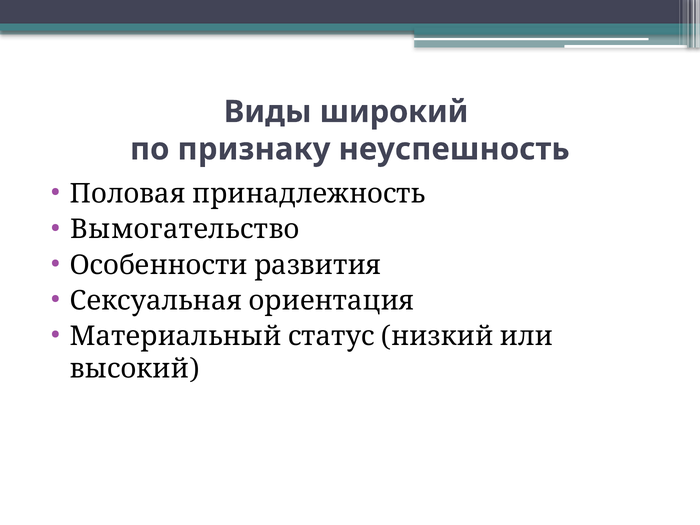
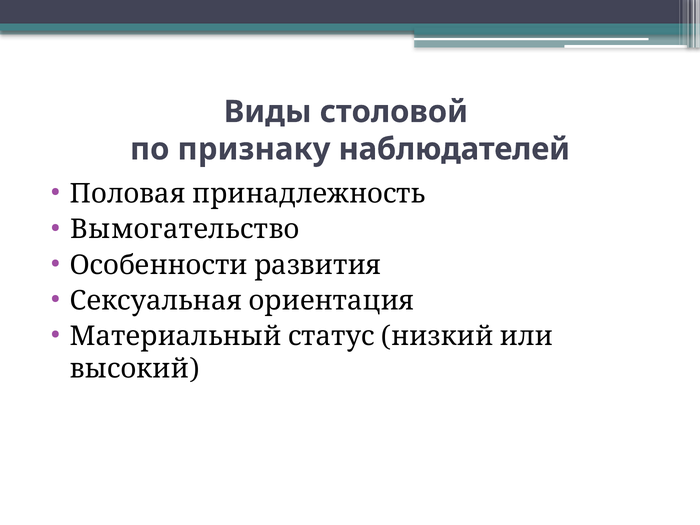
широкий: широкий -> столовой (394, 112)
неуспешность: неуспешность -> наблюдателей (454, 149)
